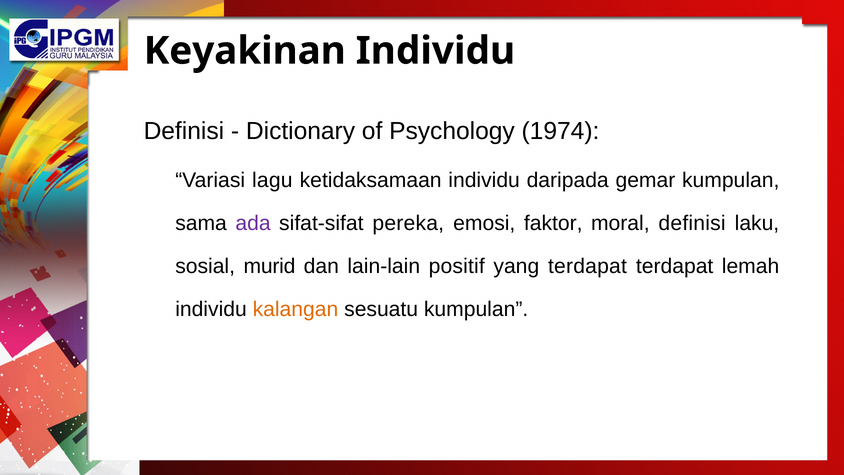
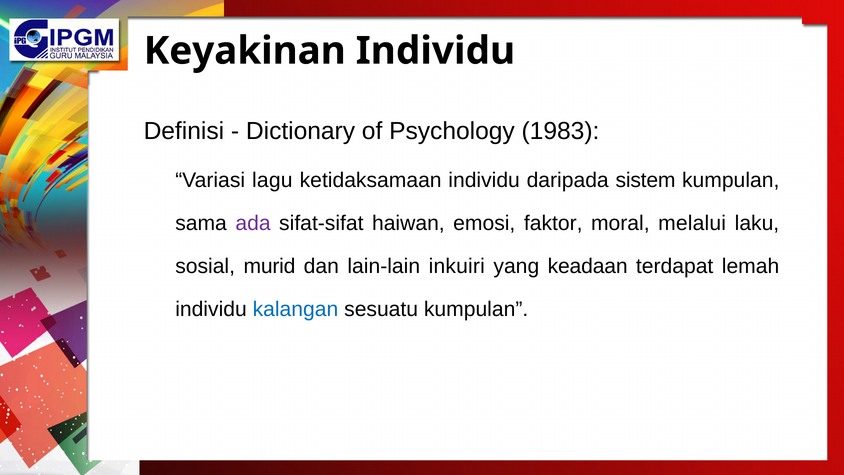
1974: 1974 -> 1983 (560, 131)
gemar: gemar -> sistem (646, 180)
pereka: pereka -> haiwan (408, 223)
moral definisi: definisi -> melalui (692, 223)
positif: positif -> inkuiri (457, 266)
yang terdapat: terdapat -> keadaan (588, 266)
kalangan colour: orange -> blue (295, 309)
